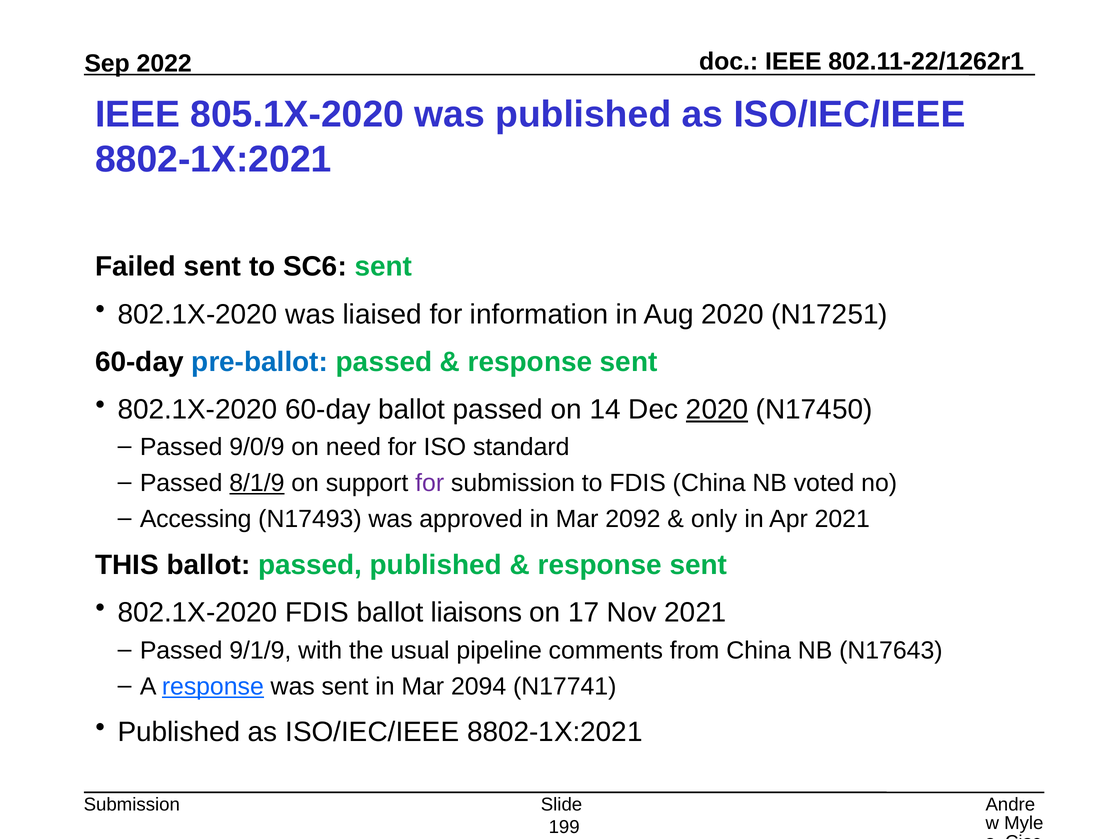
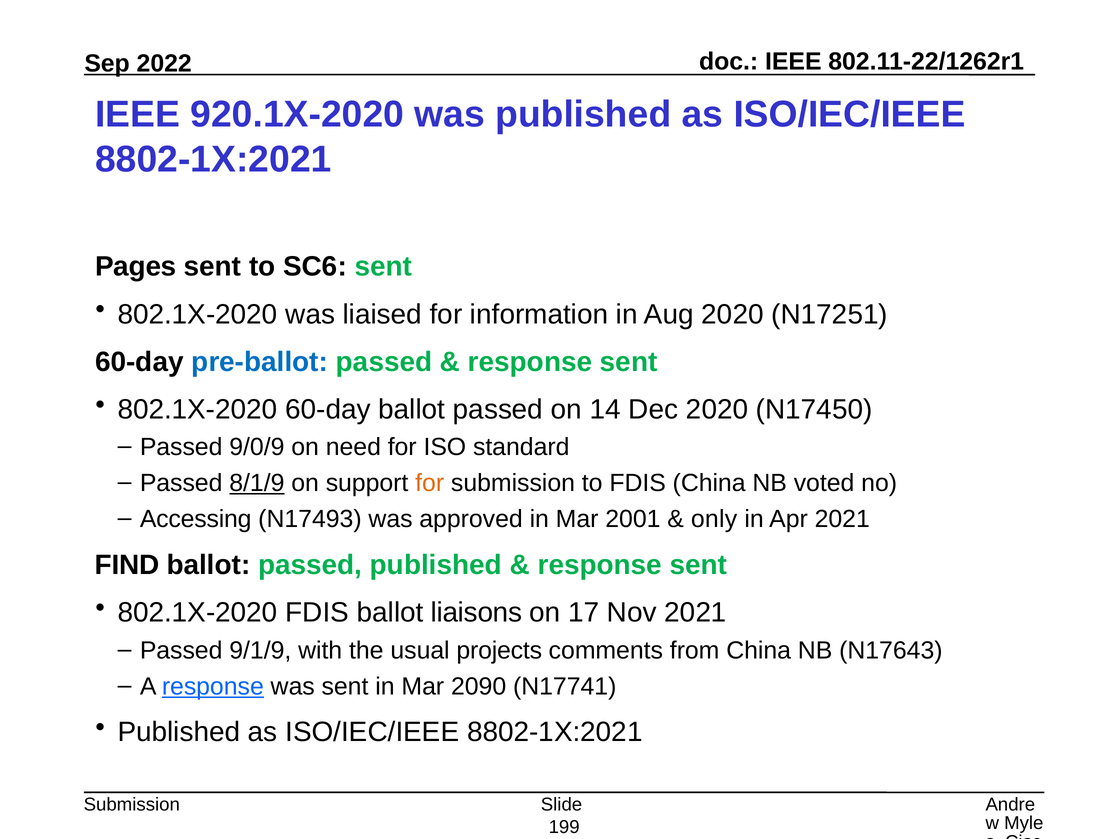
805.1X-2020: 805.1X-2020 -> 920.1X-2020 (297, 115)
Failed: Failed -> Pages (136, 267)
2020 underline: present -> none (717, 410)
for colour: purple -> orange (430, 483)
2092: 2092 -> 2001 (633, 519)
THIS: THIS -> FIND (127, 565)
pipeline: pipeline -> projects (499, 651)
2094: 2094 -> 2090 (479, 687)
